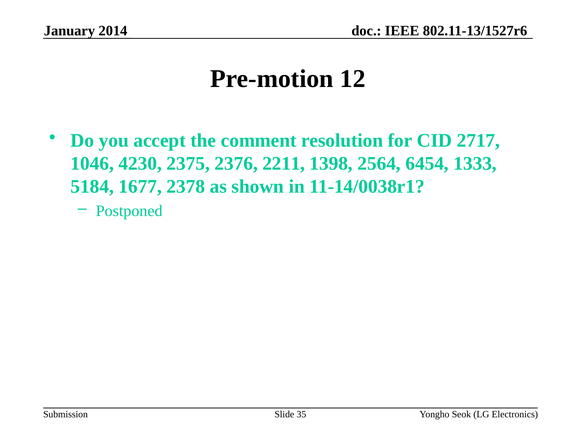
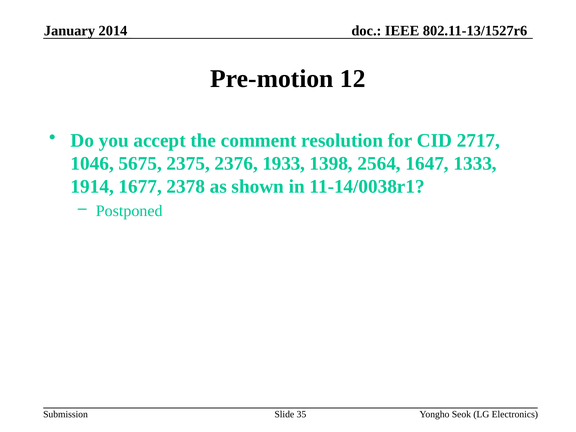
4230: 4230 -> 5675 (140, 164)
2211: 2211 -> 1933 (284, 164)
6454: 6454 -> 1647 (427, 164)
5184: 5184 -> 1914 (92, 187)
